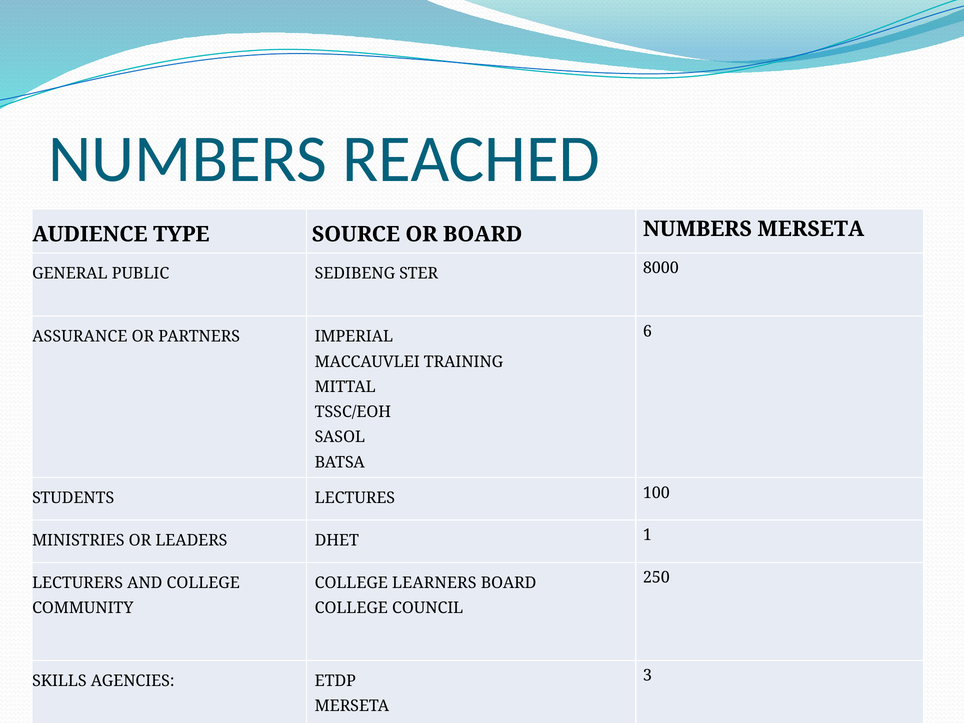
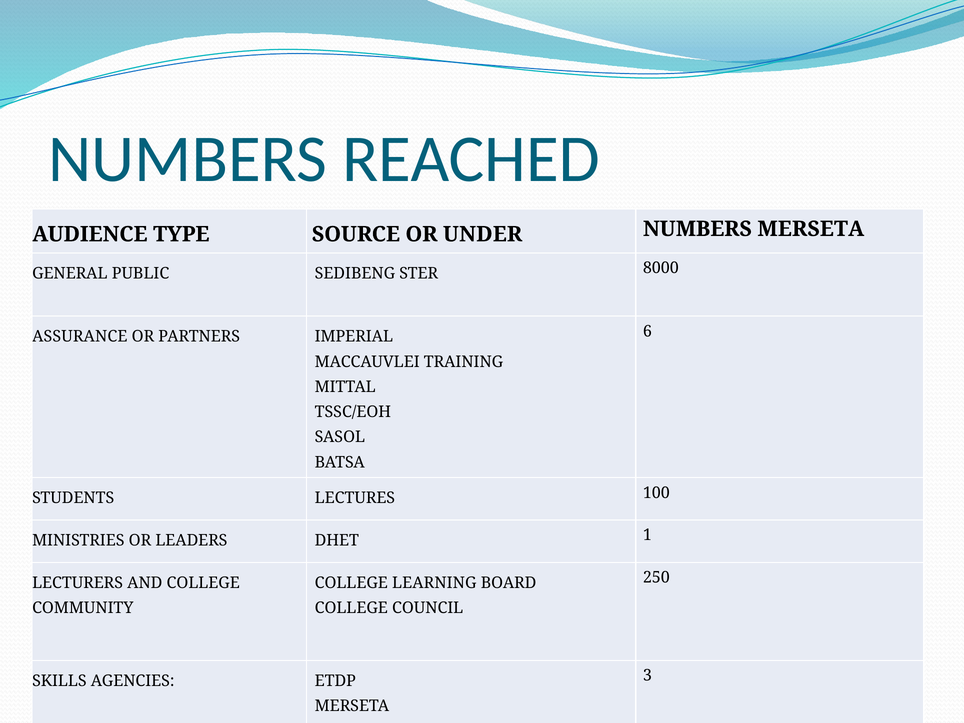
OR BOARD: BOARD -> UNDER (483, 234)
LEARNERS: LEARNERS -> LEARNING (434, 583)
